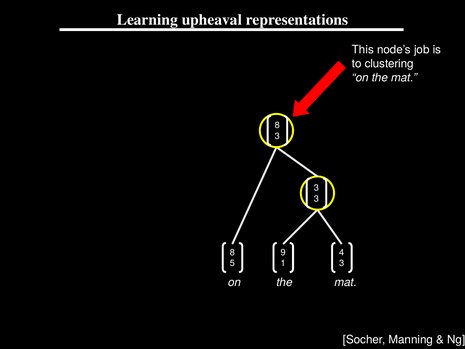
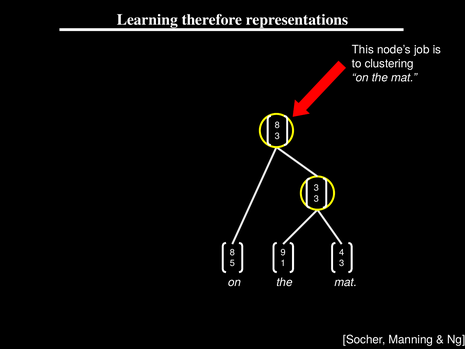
upheaval: upheaval -> therefore (212, 20)
